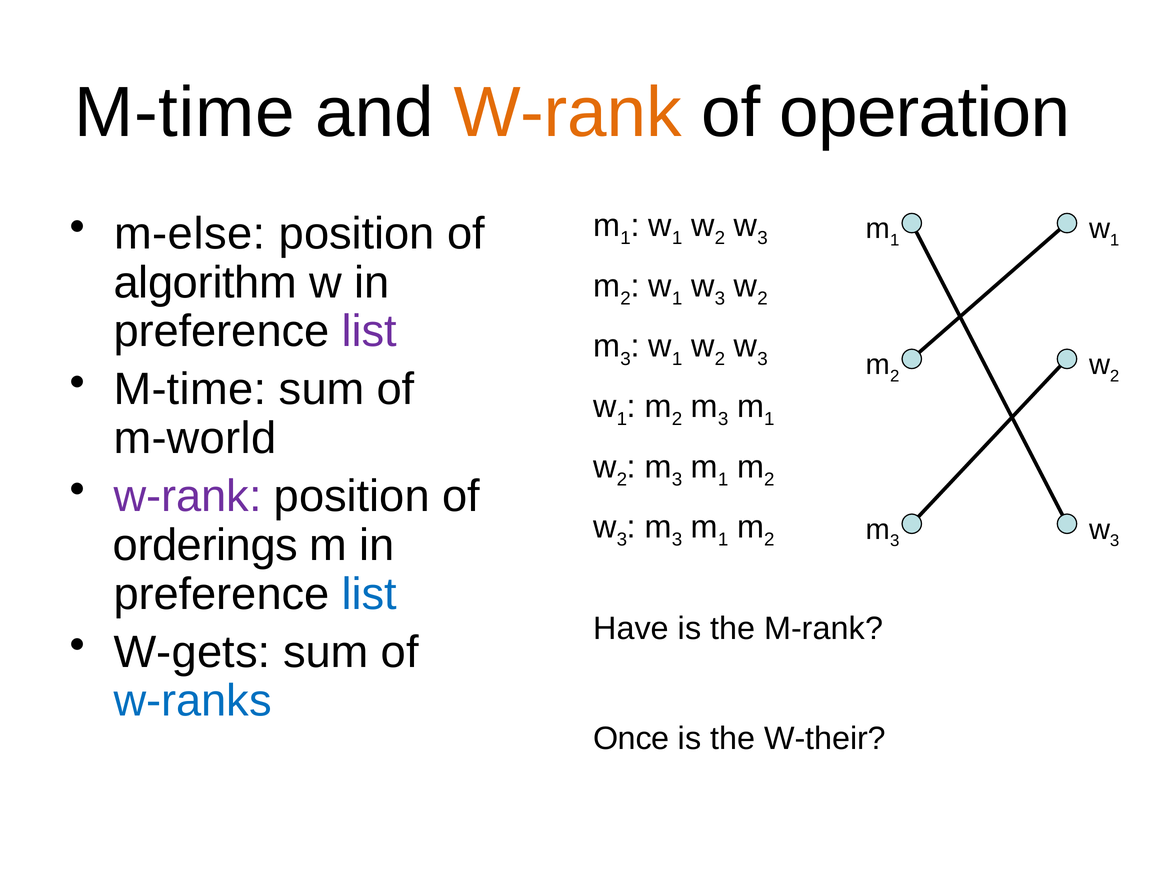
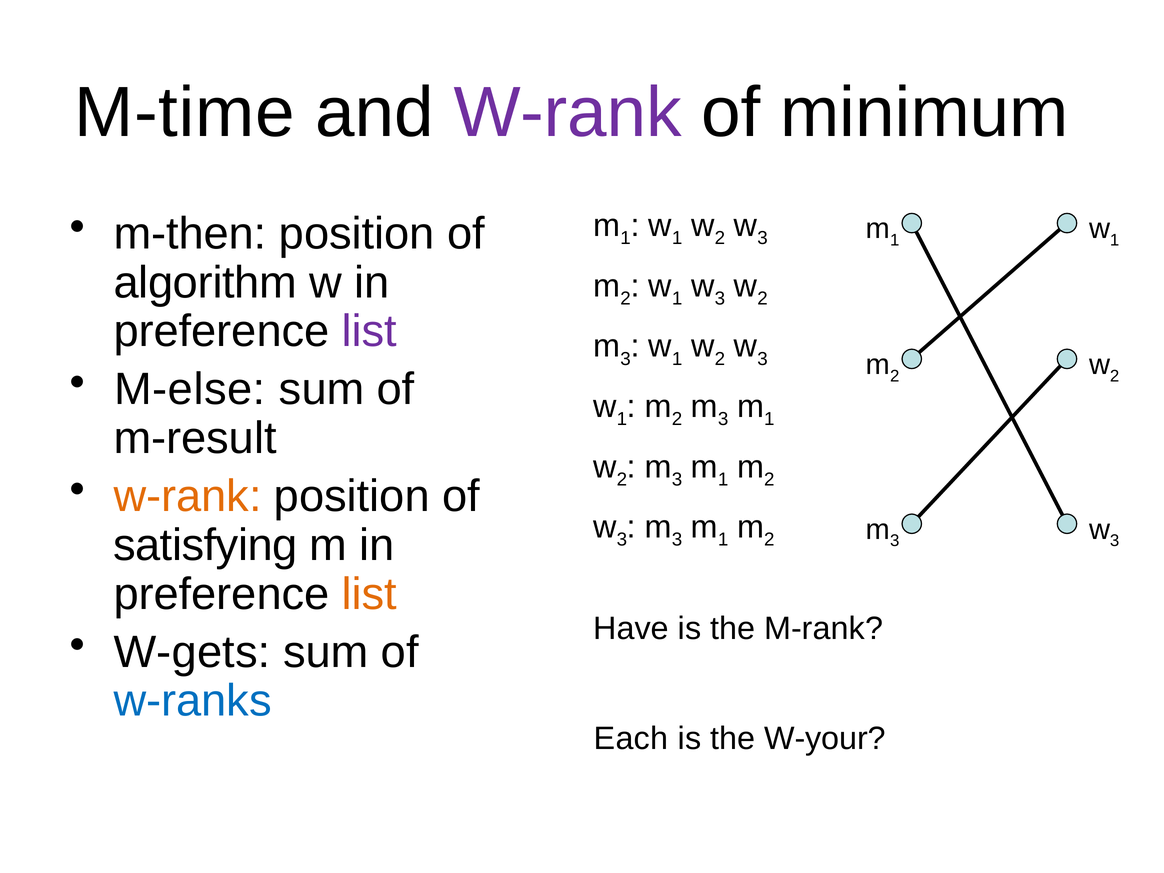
W-rank colour: orange -> purple (568, 113)
operation: operation -> minimum (924, 113)
m-else: m-else -> m-then (190, 234)
M-time: M-time -> M-else (190, 389)
m-world: m-world -> m-result (195, 438)
w-rank colour: purple -> orange (188, 496)
orderings: orderings -> satisfying (205, 545)
list colour: blue -> orange (369, 594)
Once: Once -> Each (631, 739)
W-their: W-their -> W-your (825, 739)
